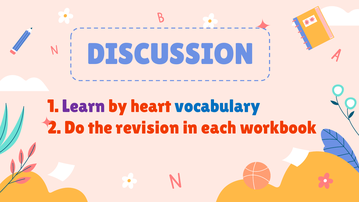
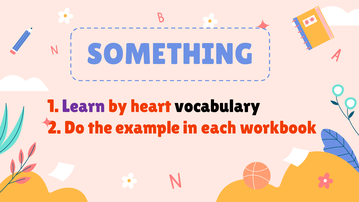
DISCUSSION: DISCUSSION -> SOMETHING (170, 54)
vocabulary colour: blue -> black (217, 106)
revision: revision -> example (148, 128)
